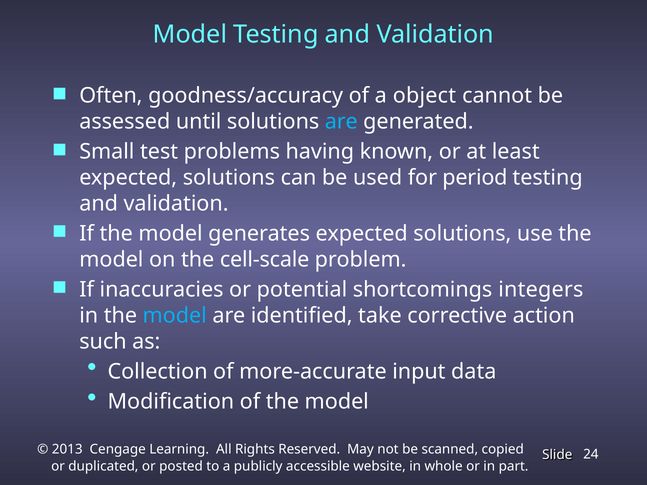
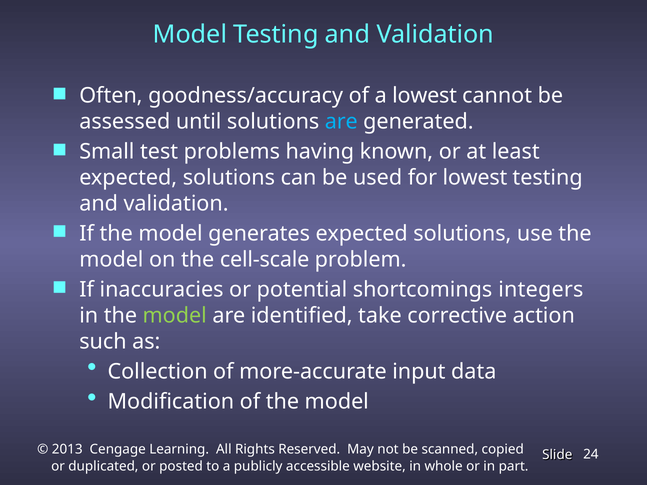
a object: object -> lowest (425, 96)
for period: period -> lowest (475, 178)
model colour: light blue -> light green (175, 316)
